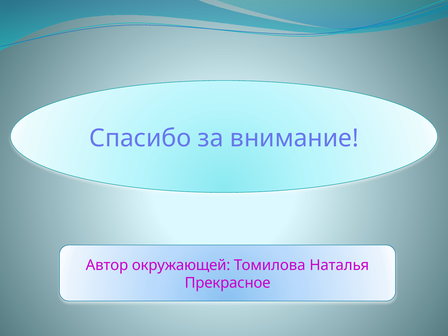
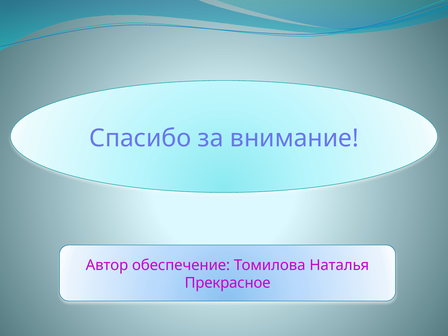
окружающей: окружающей -> обеспечение (181, 265)
